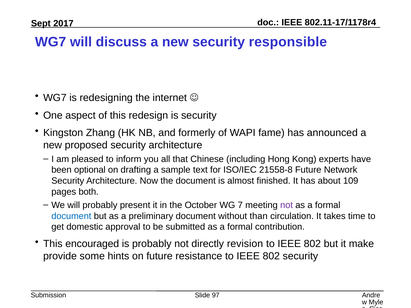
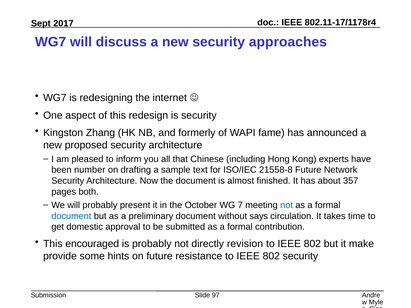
responsible: responsible -> approaches (288, 42)
optional: optional -> number (90, 170)
109: 109 -> 357 (351, 181)
not colour: purple -> blue (287, 205)
than: than -> says (259, 216)
